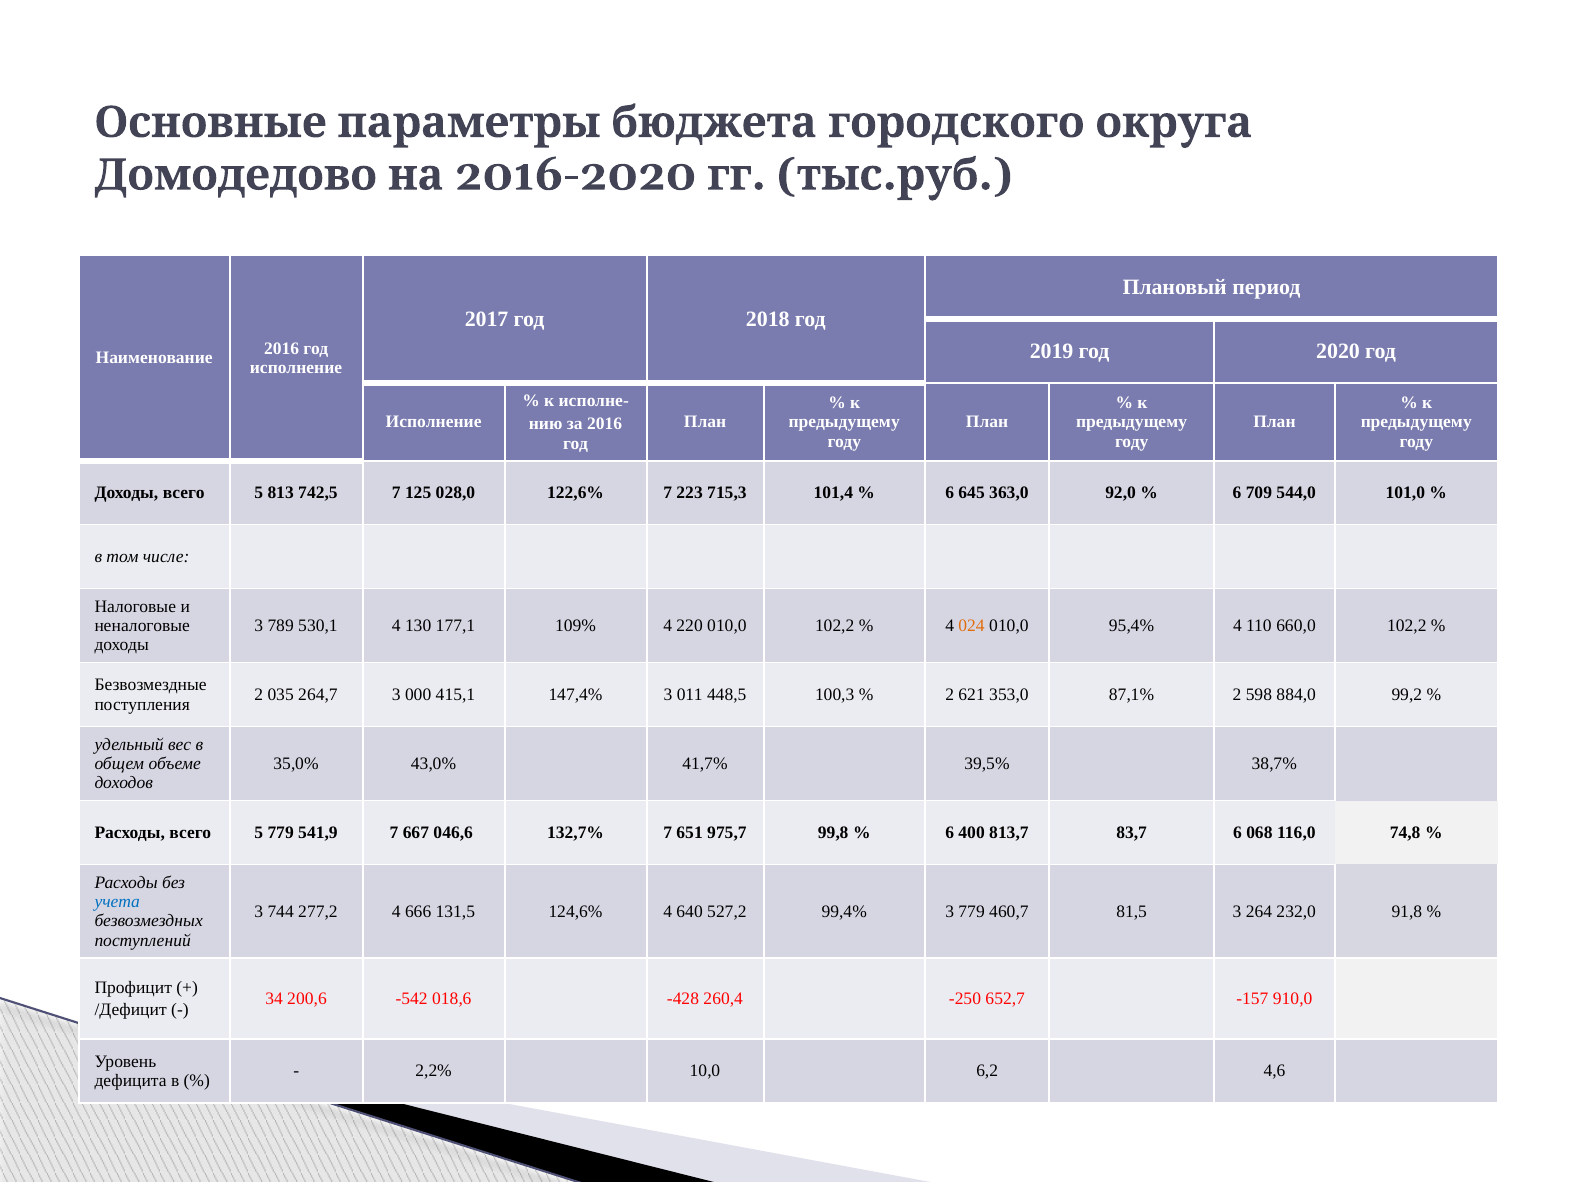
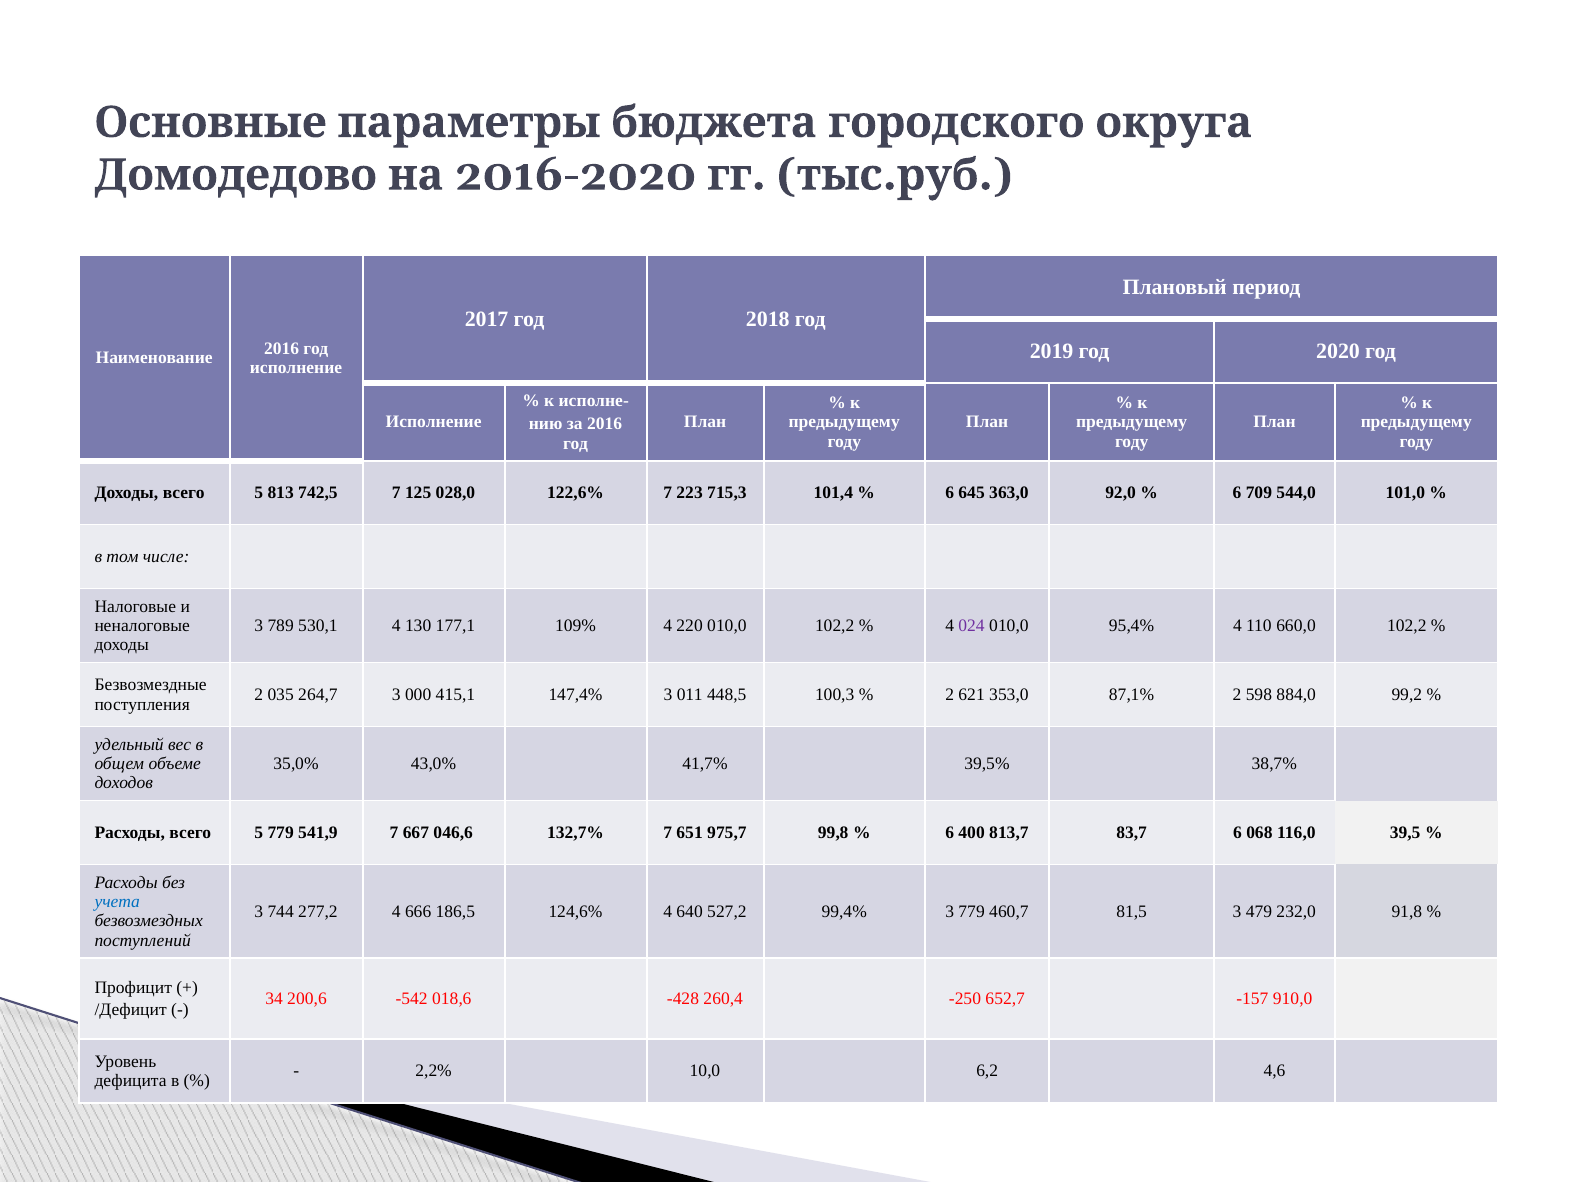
024 colour: orange -> purple (972, 626)
74,8: 74,8 -> 39,5 (1405, 833)
131,5: 131,5 -> 186,5 (455, 912)
264: 264 -> 479 (1259, 912)
